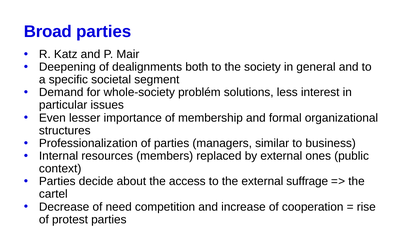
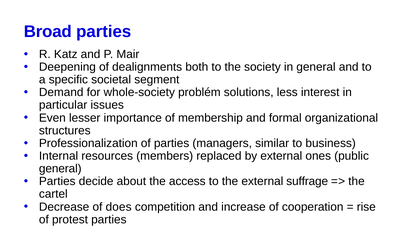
context: context -> general (60, 169)
need: need -> does (119, 207)
